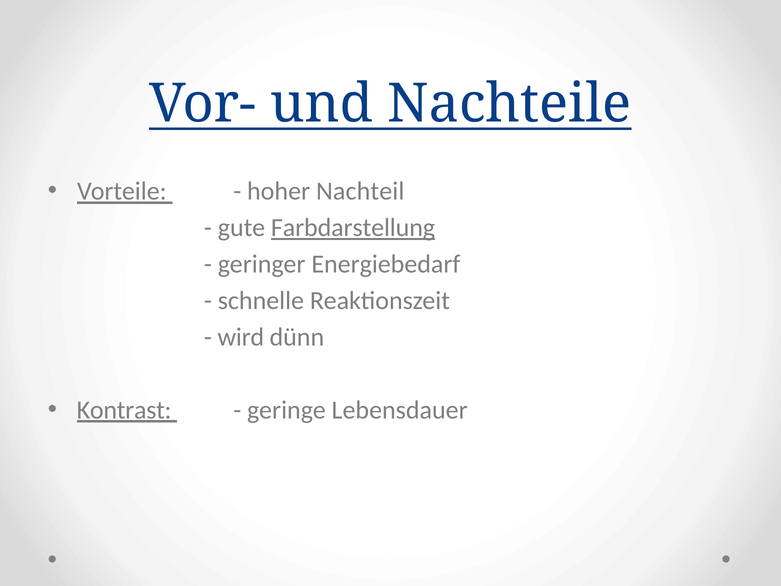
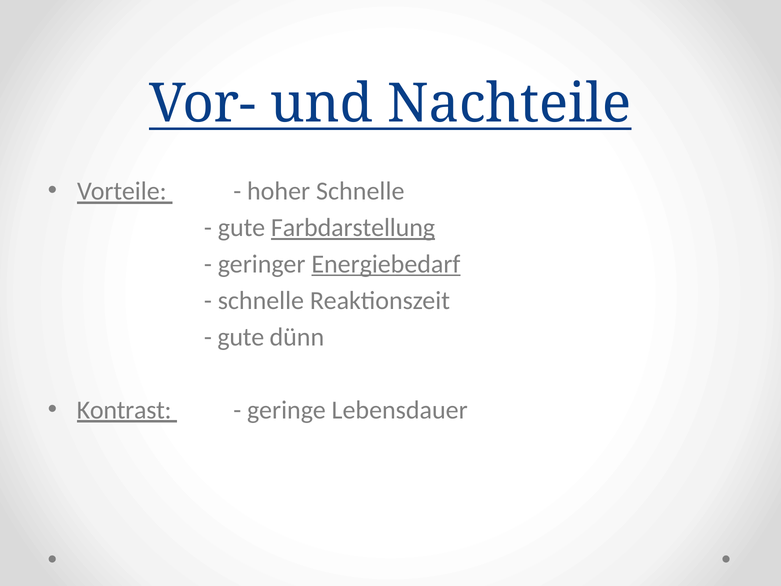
hoher Nachteil: Nachteil -> Schnelle (360, 191)
Energiebedarf underline: none -> present (386, 264)
wird: wird -> gute (241, 337)
